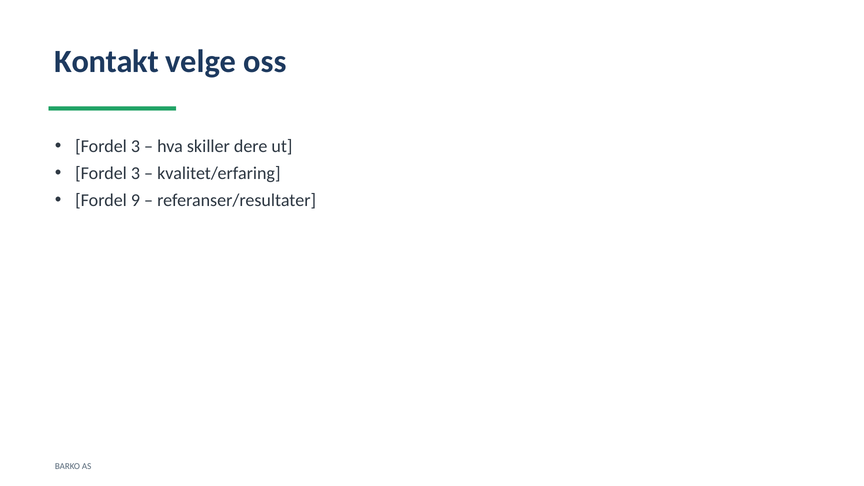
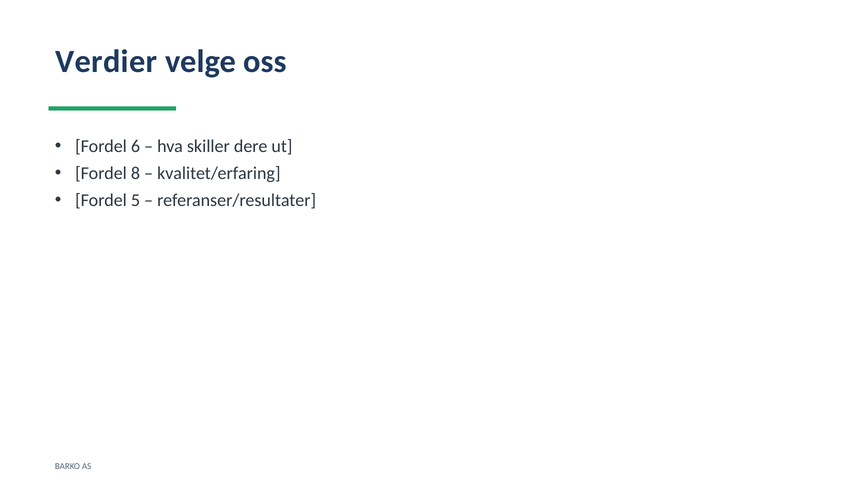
Kontakt: Kontakt -> Verdier (106, 62)
3: 3 -> 6 (135, 146)
3: 3 -> 8 (135, 173)
9: 9 -> 5 (135, 200)
